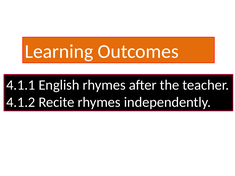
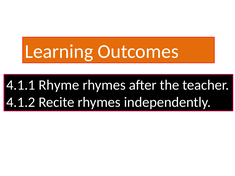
English: English -> Rhyme (59, 85)
